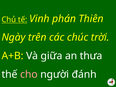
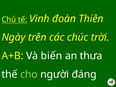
phán: phán -> đoàn (64, 19)
giữa: giữa -> biến (51, 56)
cho colour: pink -> light green (29, 74)
đánh: đánh -> đáng (84, 74)
